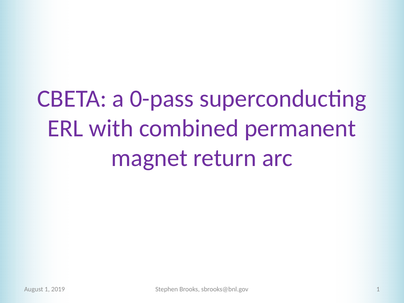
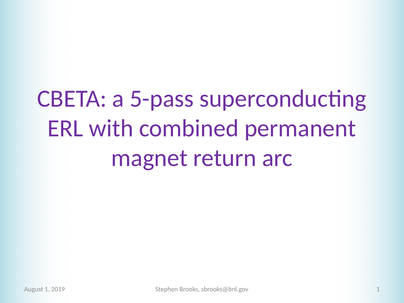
0-pass: 0-pass -> 5-pass (162, 99)
